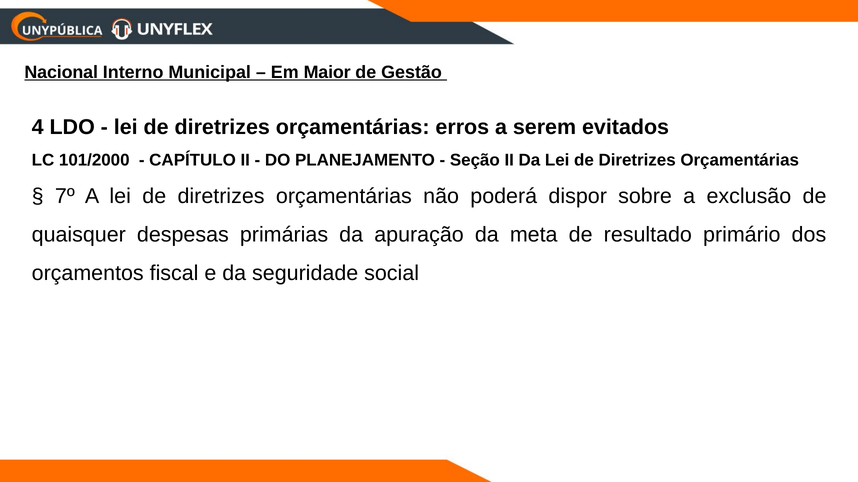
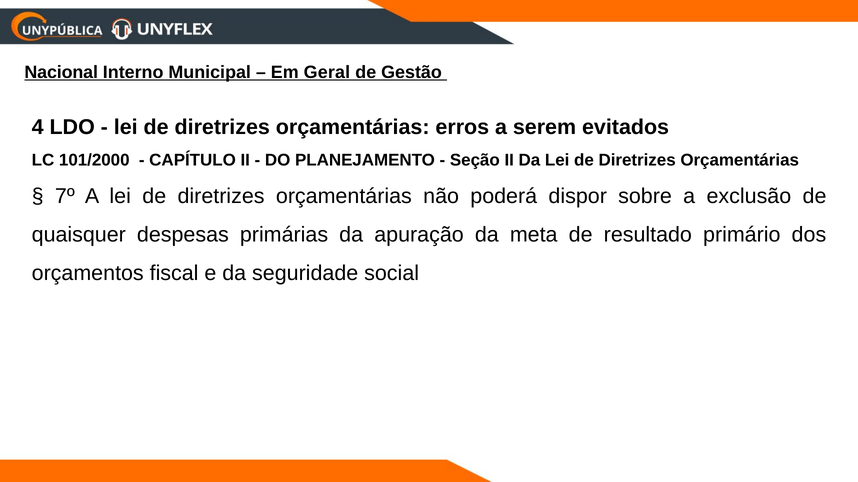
Maior: Maior -> Geral (327, 72)
